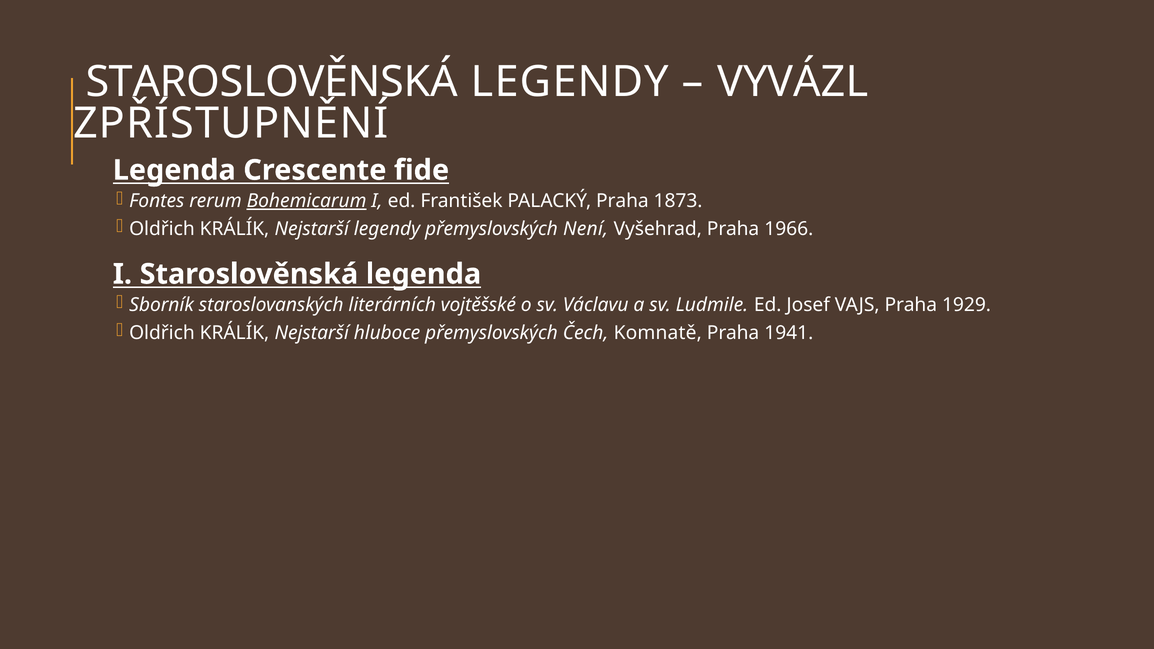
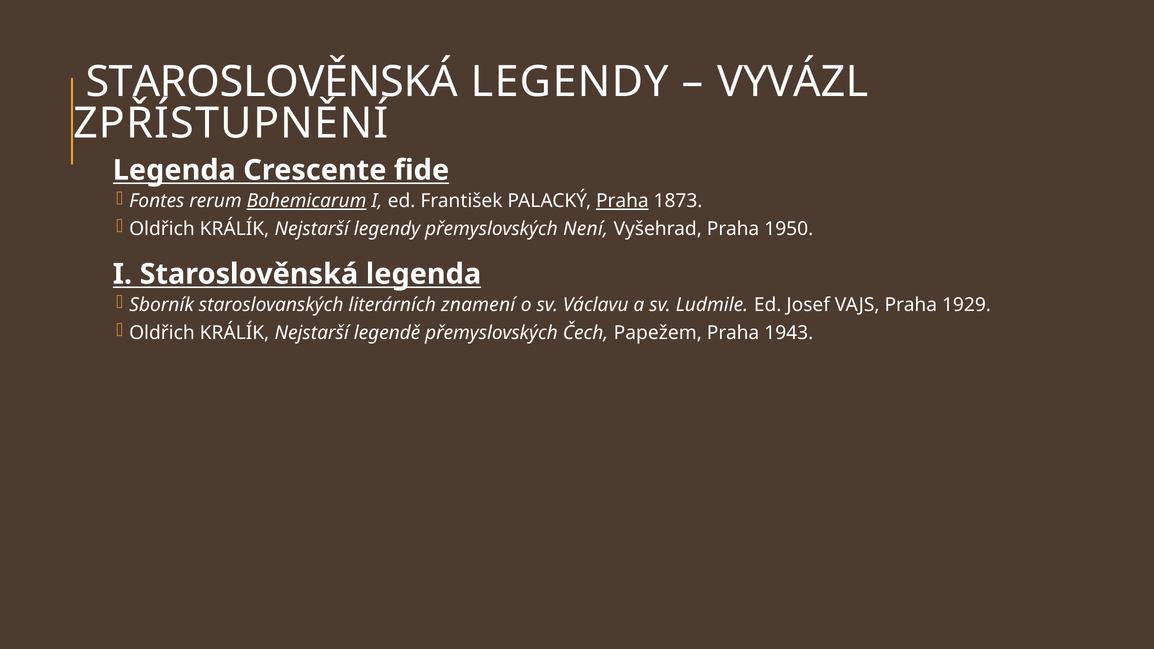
Praha underline: none -> present (622, 201)
1966: 1966 -> 1950 (789, 229)
vojtěšské: vojtěšské -> znamení (478, 305)
hluboce: hluboce -> legendě (387, 333)
Komnatě: Komnatě -> Papežem (658, 333)
1941: 1941 -> 1943 (789, 333)
